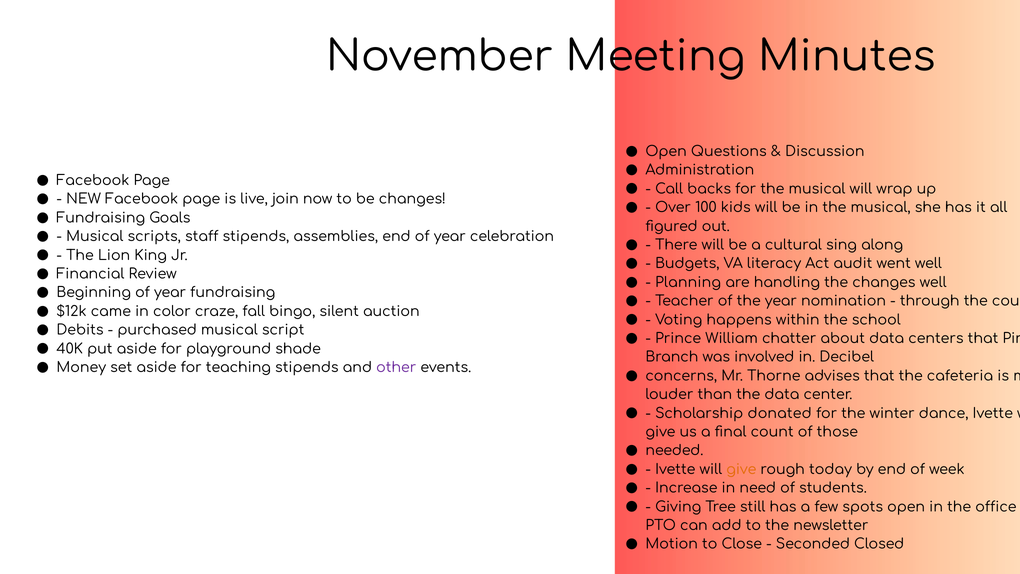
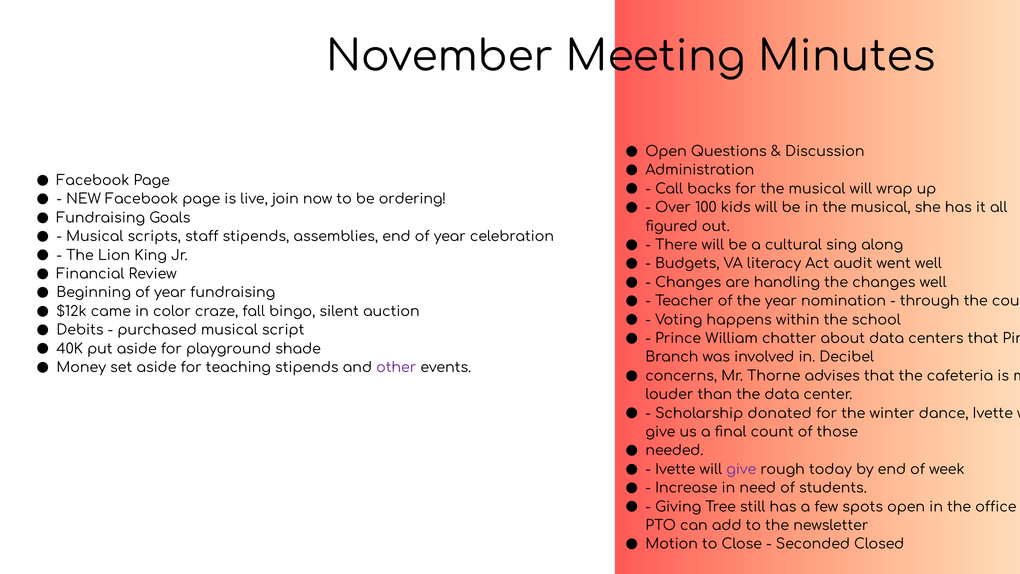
be changes: changes -> ordering (413, 199)
Planning: Planning -> Changes (688, 282)
give colour: orange -> purple (741, 469)
